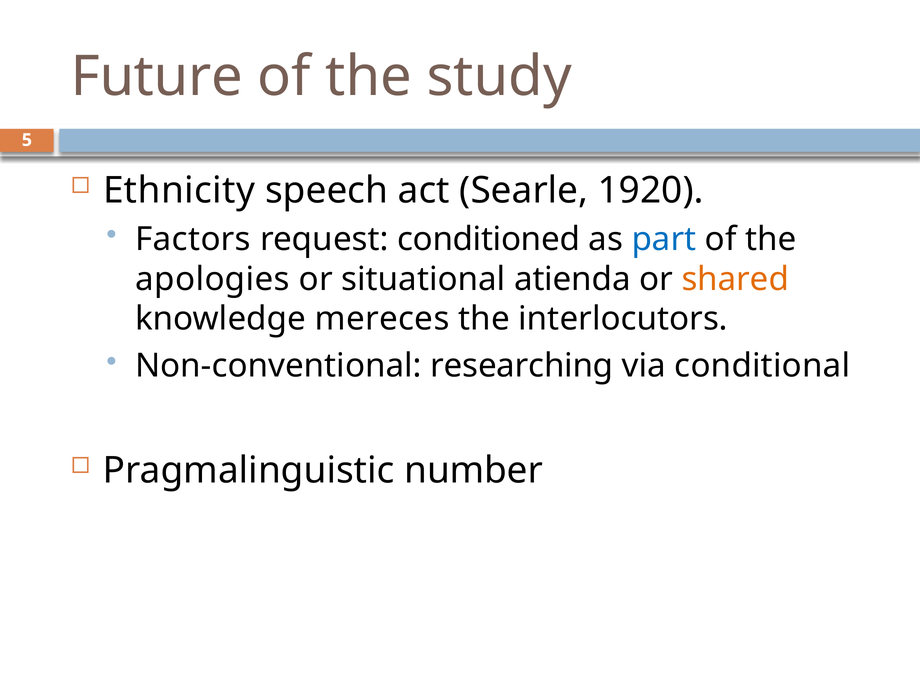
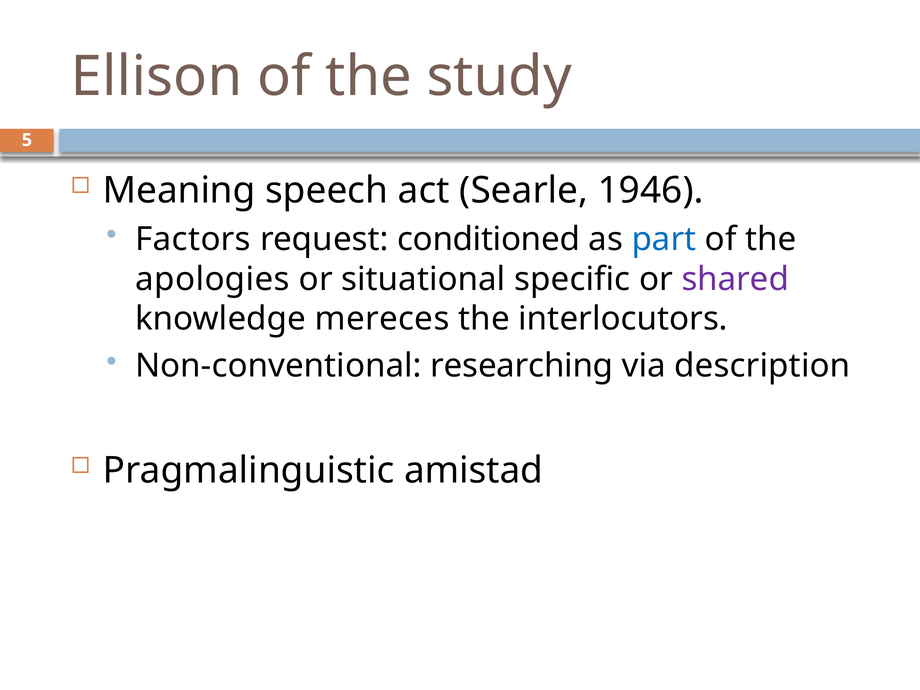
Future: Future -> Ellison (157, 77)
Ethnicity: Ethnicity -> Meaning (179, 190)
1920: 1920 -> 1946 (651, 190)
atienda: atienda -> specific (572, 279)
shared colour: orange -> purple (735, 279)
conditional: conditional -> description (762, 366)
number: number -> amistad (474, 471)
